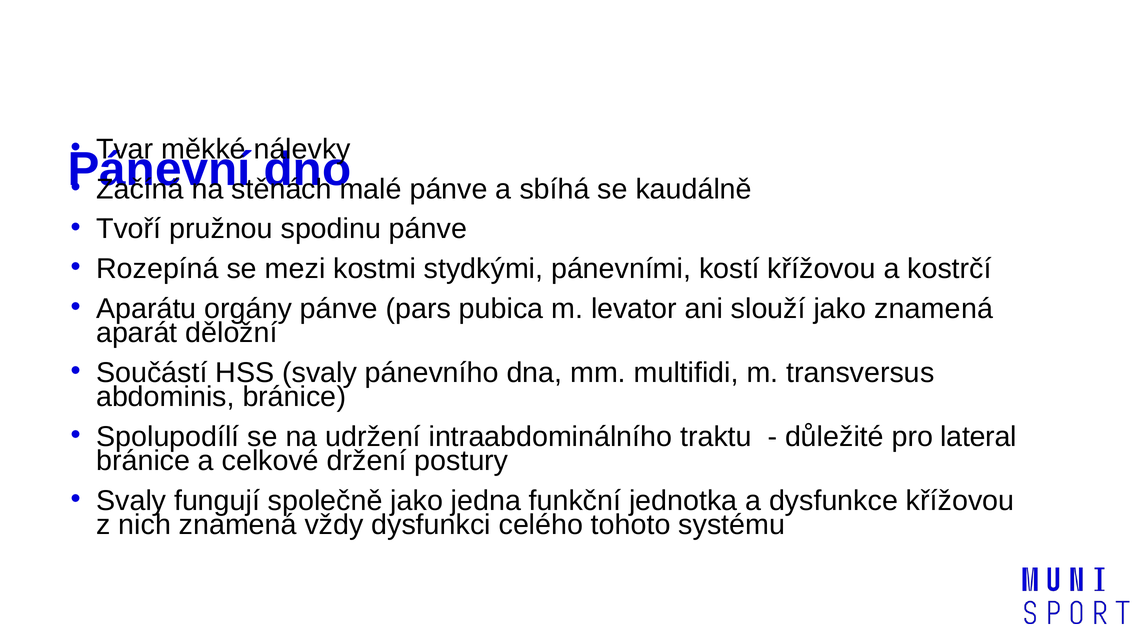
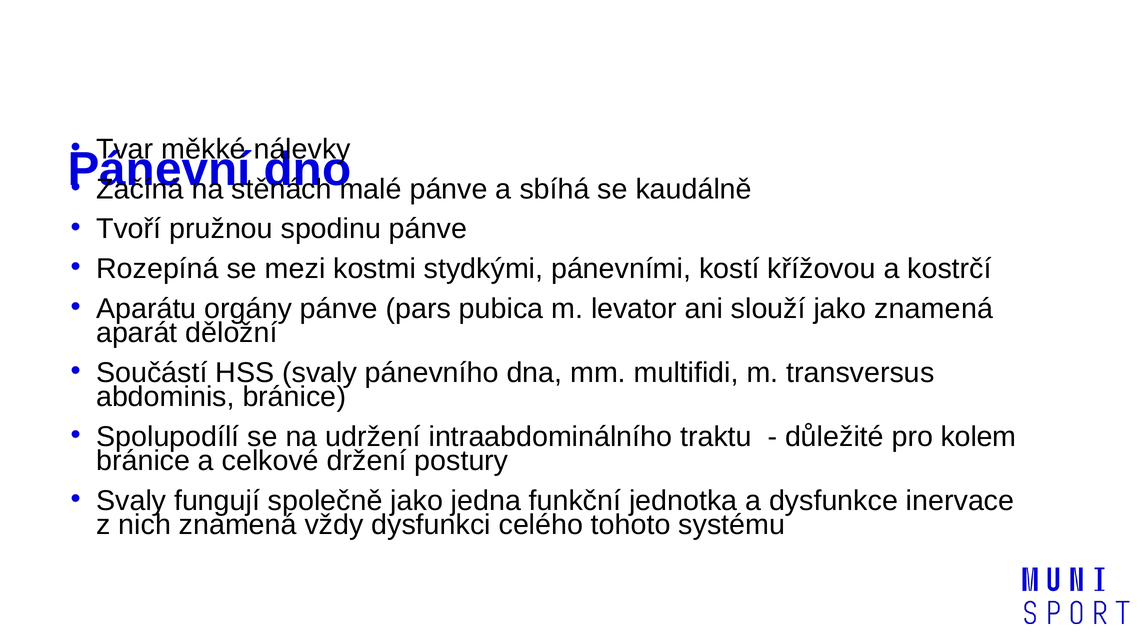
lateral: lateral -> kolem (978, 437)
dysfunkce křížovou: křížovou -> inervace (960, 501)
